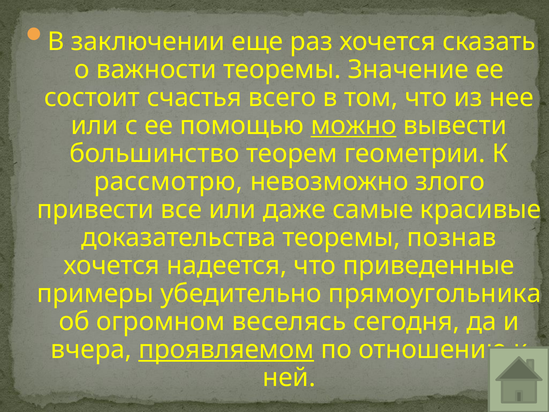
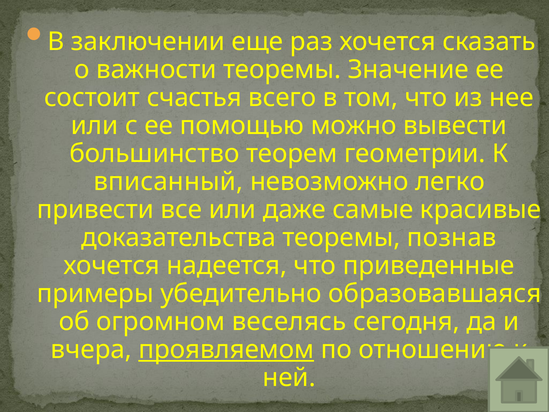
можно underline: present -> none (354, 125)
рассмотрю: рассмотрю -> вписанный (168, 181)
злого: злого -> легко (450, 181)
прямоугольника: прямоугольника -> образовавшаяся (435, 293)
